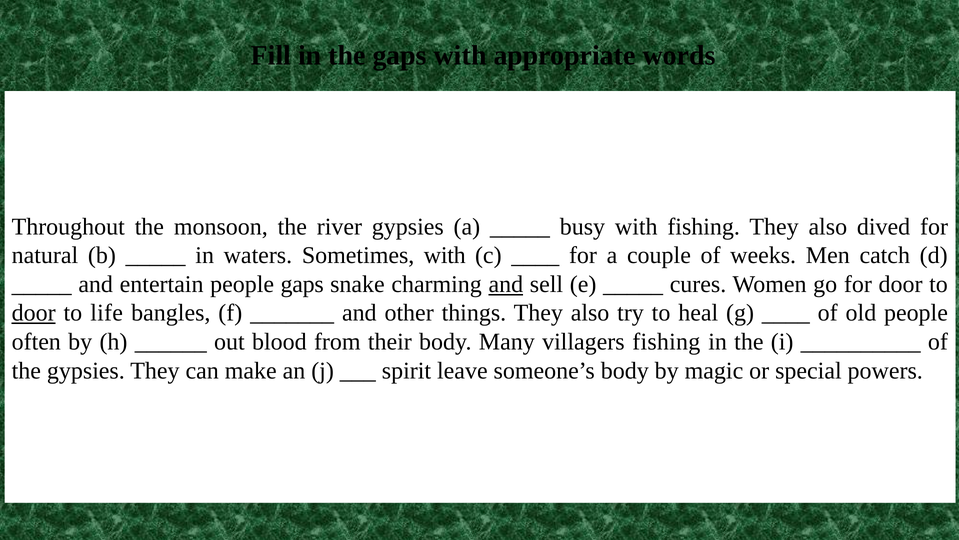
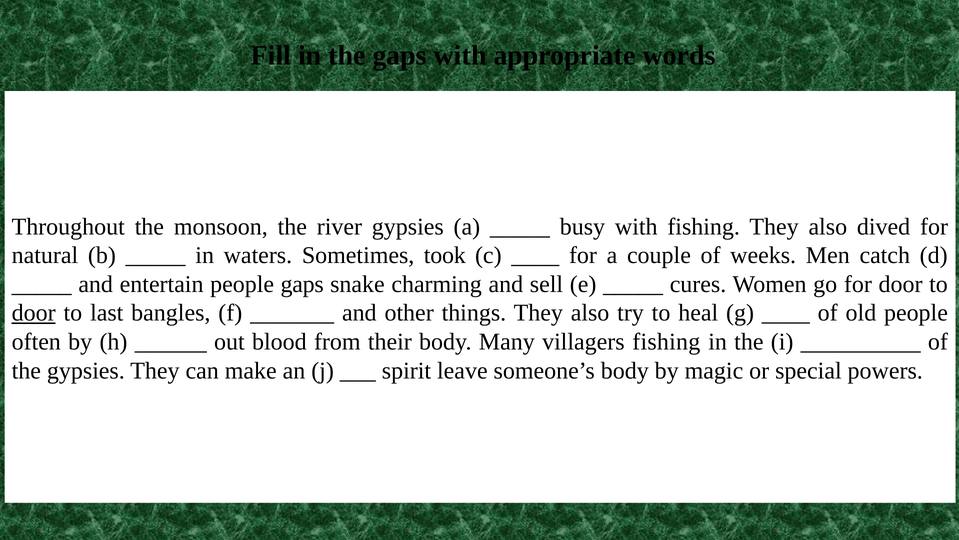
Sometimes with: with -> took (445, 255)
and underline: present -> none (506, 284)
life: life -> last (107, 313)
